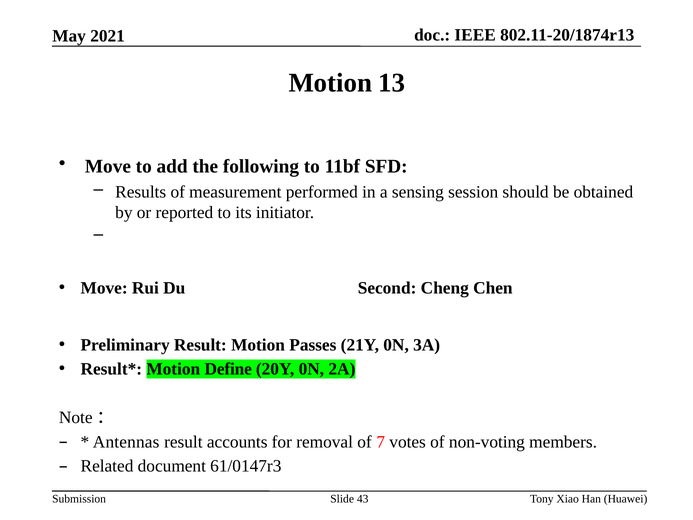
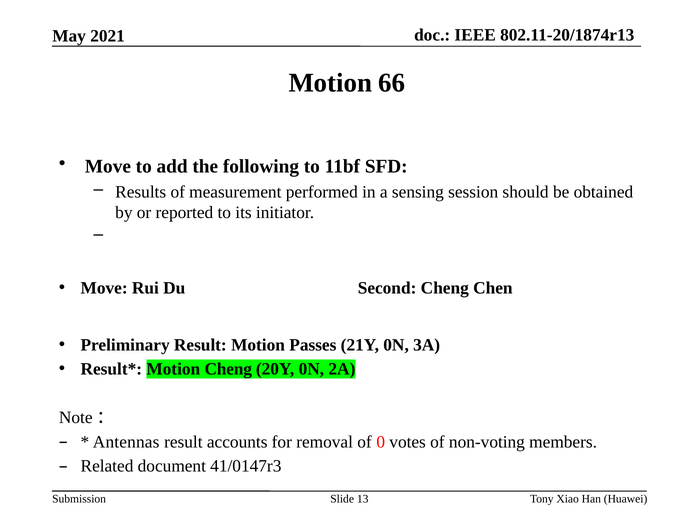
13: 13 -> 66 (392, 83)
Motion Define: Define -> Cheng (228, 369)
7: 7 -> 0 (381, 442)
61/0147r3: 61/0147r3 -> 41/0147r3 (246, 466)
43: 43 -> 13 (363, 498)
